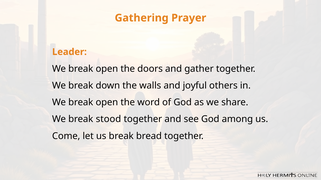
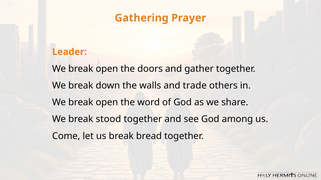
joyful: joyful -> trade (195, 86)
